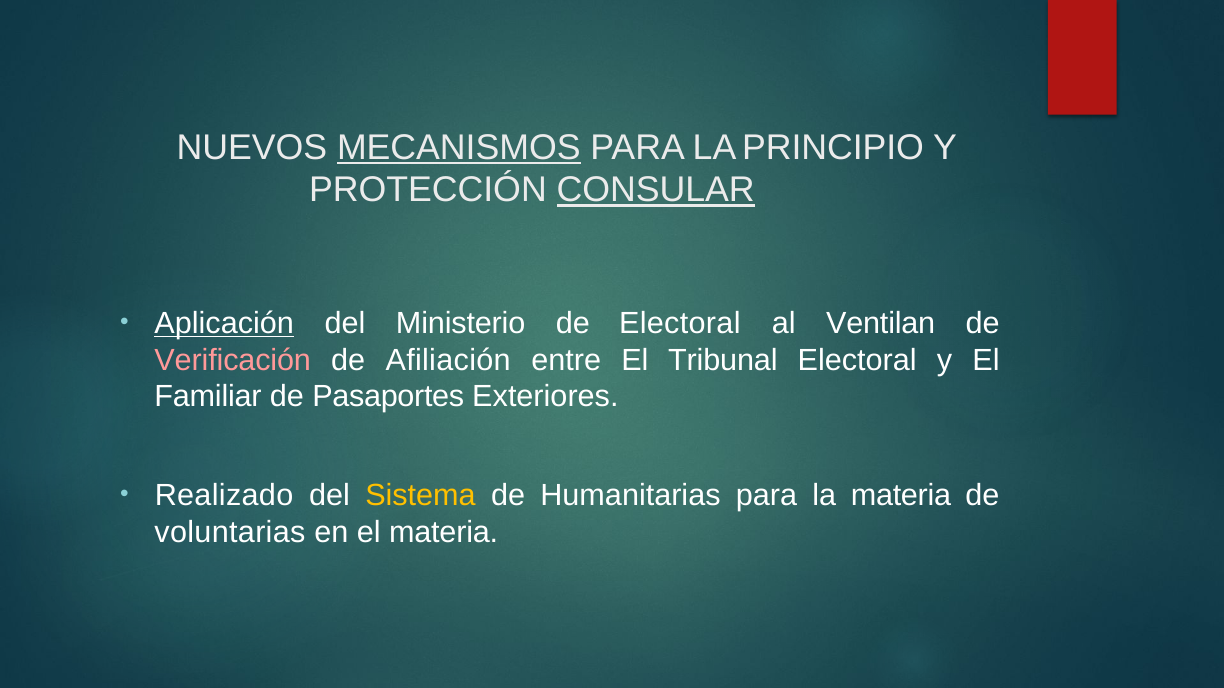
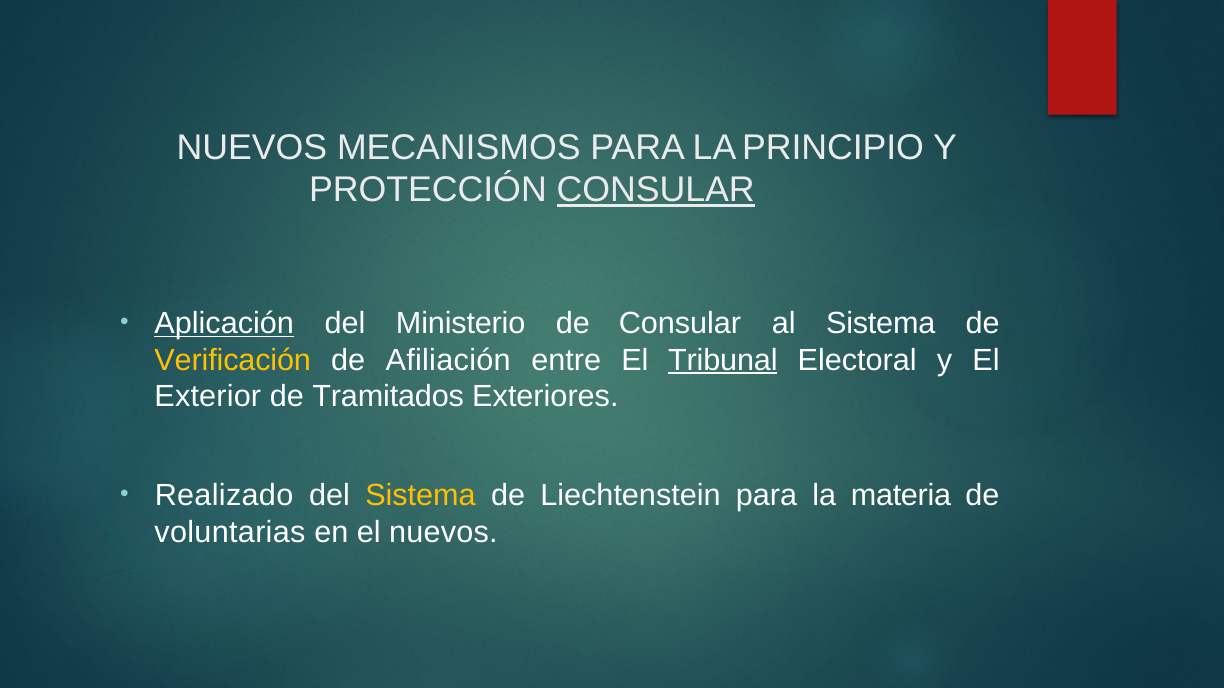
MECANISMOS underline: present -> none (459, 147)
de Electoral: Electoral -> Consular (680, 324)
al Ventilan: Ventilan -> Sistema (881, 324)
Verificación colour: pink -> yellow (233, 360)
Tribunal underline: none -> present (723, 360)
Familiar: Familiar -> Exterior (208, 397)
Pasaportes: Pasaportes -> Tramitados (388, 397)
Humanitarias: Humanitarias -> Liechtenstein (630, 496)
el materia: materia -> nuevos (443, 533)
